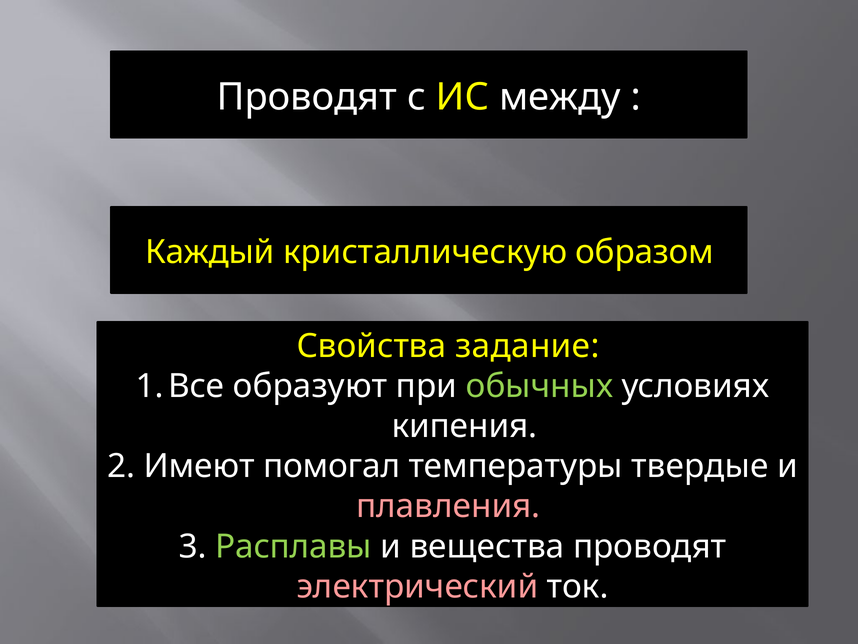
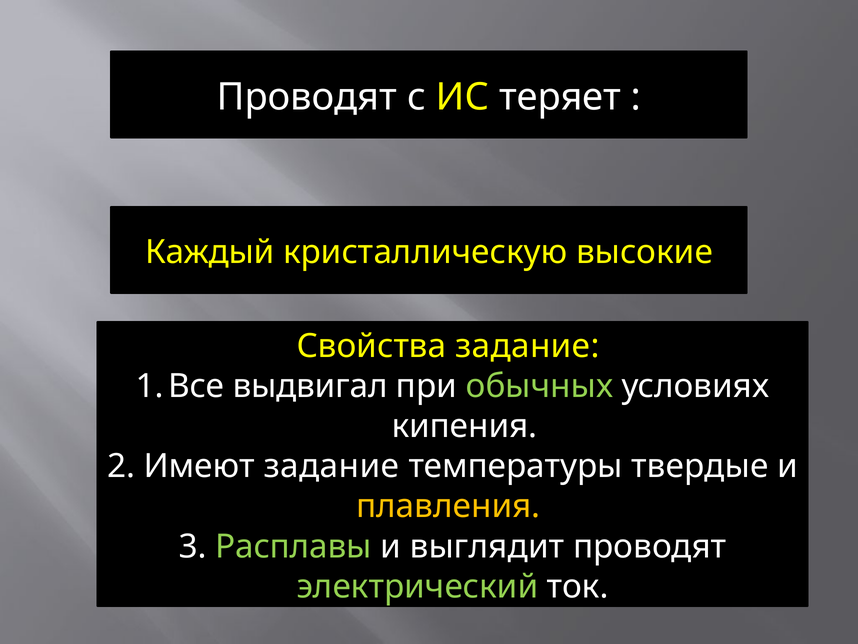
между: между -> теряет (560, 97)
образом: образом -> высокие (645, 252)
образуют: образуют -> выдвигал (310, 386)
Имеют помогал: помогал -> задание (331, 466)
плавления colour: pink -> yellow (448, 506)
вещества: вещества -> выглядит (487, 546)
электрический colour: pink -> light green (417, 586)
